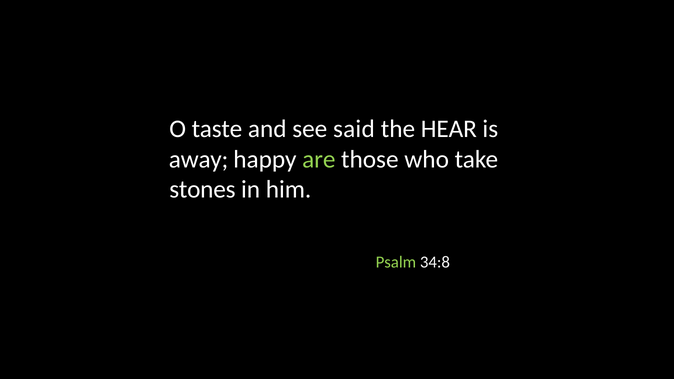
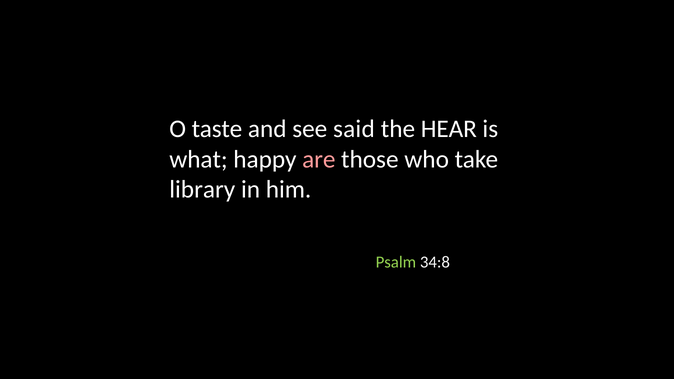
away: away -> what (198, 159)
are colour: light green -> pink (319, 159)
stones: stones -> library (202, 190)
